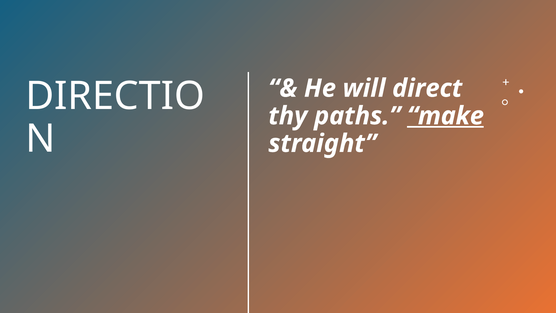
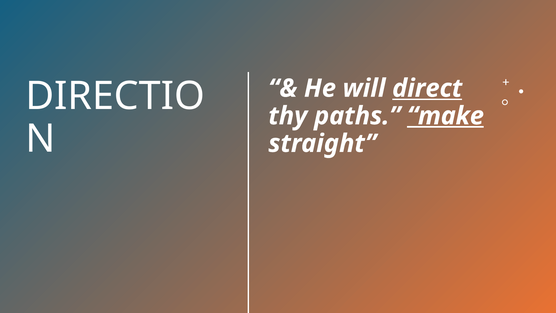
direct underline: none -> present (427, 88)
